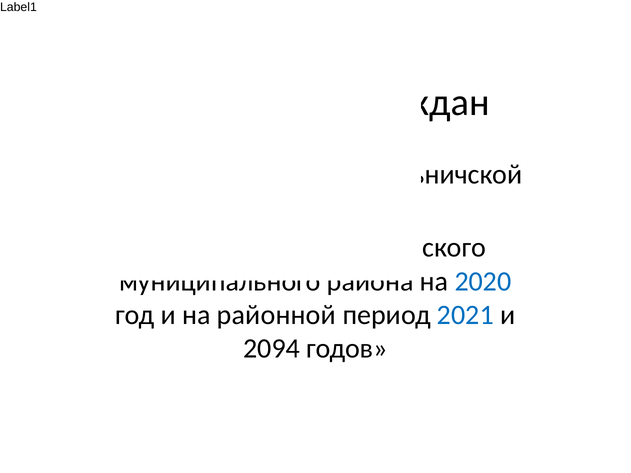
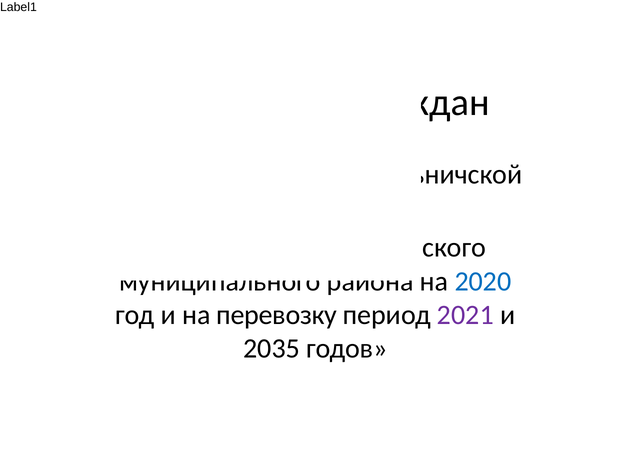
на районной: районной -> перевозку (277, 315)
2021 colour: blue -> purple (465, 315)
2094: 2094 -> 2035 (272, 349)
